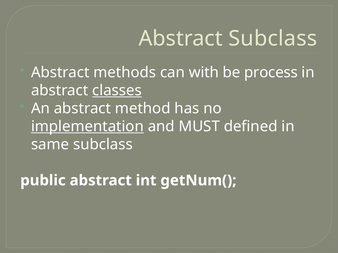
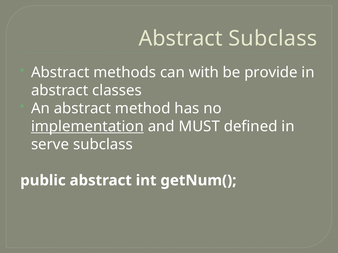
process: process -> provide (271, 73)
classes underline: present -> none (117, 91)
same: same -> serve (50, 145)
